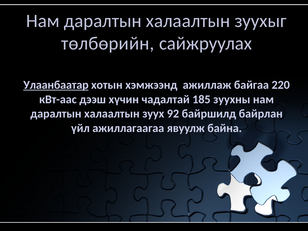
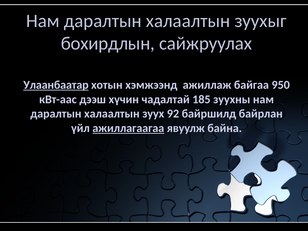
төлбөрийн: төлбөрийн -> бохирдлын (108, 43)
220: 220 -> 950 (281, 85)
ажиллагаагаа underline: none -> present (128, 128)
